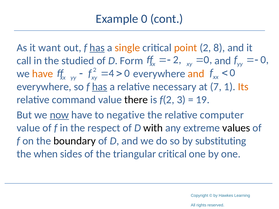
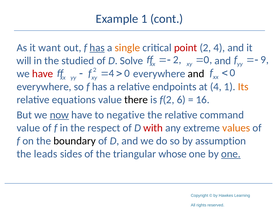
Example 0: 0 -> 1 (144, 19)
point colour: orange -> red (186, 48)
8: 8 -> 4 (219, 48)
0: 0 -> 9 (265, 60)
call: call -> will (24, 61)
Form: Form -> Solve (132, 61)
have colour: orange -> red (43, 74)
and colour: orange -> black (196, 74)
has underline: present -> none (100, 87)
necessary: necessary -> endpoints (175, 87)
at 7: 7 -> 4 (216, 87)
command: command -> equations (74, 100)
3: 3 -> 6 (181, 100)
19: 19 -> 16 (203, 100)
computer: computer -> command (222, 115)
with colour: black -> red (153, 128)
values colour: black -> orange (236, 128)
substituting: substituting -> assumption (221, 141)
when: when -> leads (46, 154)
triangular critical: critical -> whose (173, 154)
one underline: none -> present (231, 154)
